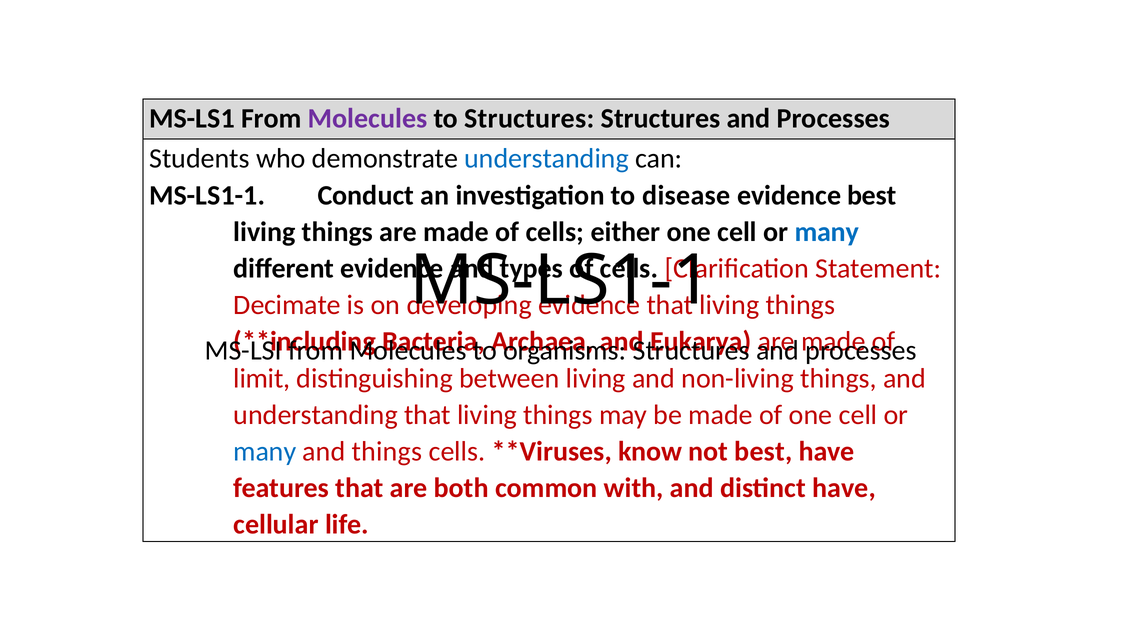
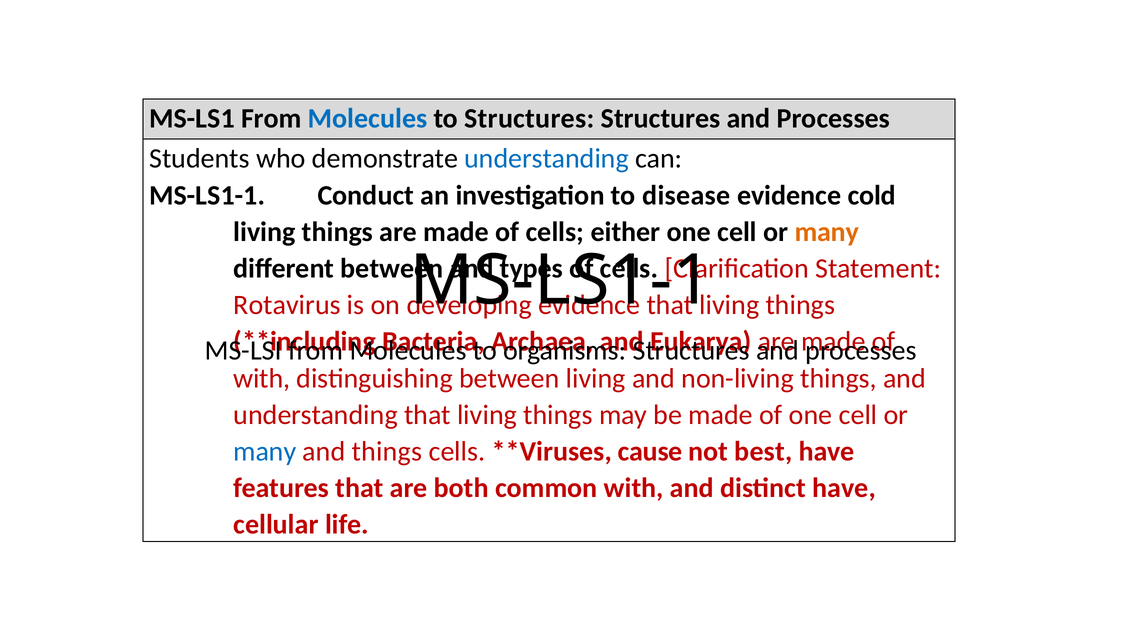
Molecules colour: purple -> blue (368, 119)
evidence best: best -> cold (872, 195)
many colour: blue -> orange (827, 232)
different evidence: evidence -> between (392, 269)
Decimate: Decimate -> Rotavirus (287, 305)
limit: limit -> with (262, 378)
know: know -> cause (650, 452)
